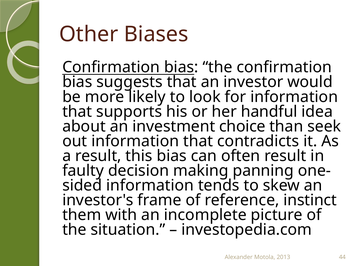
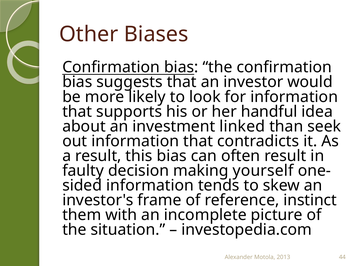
choice: choice -> linked (242, 126)
panning: panning -> yourself (263, 170)
